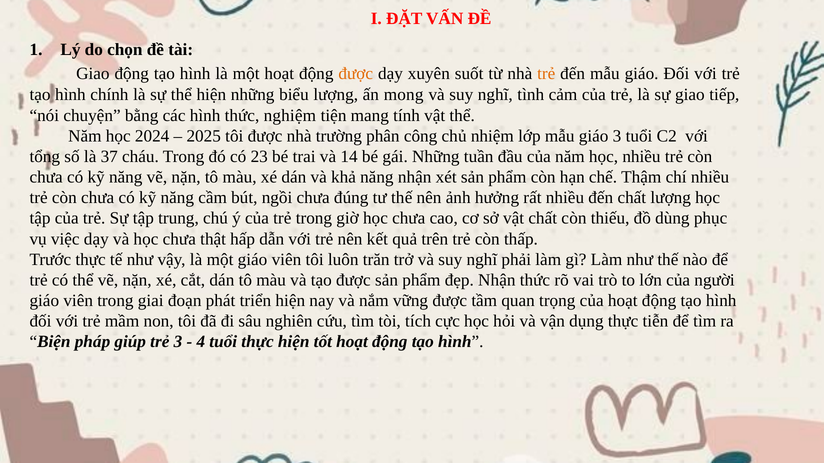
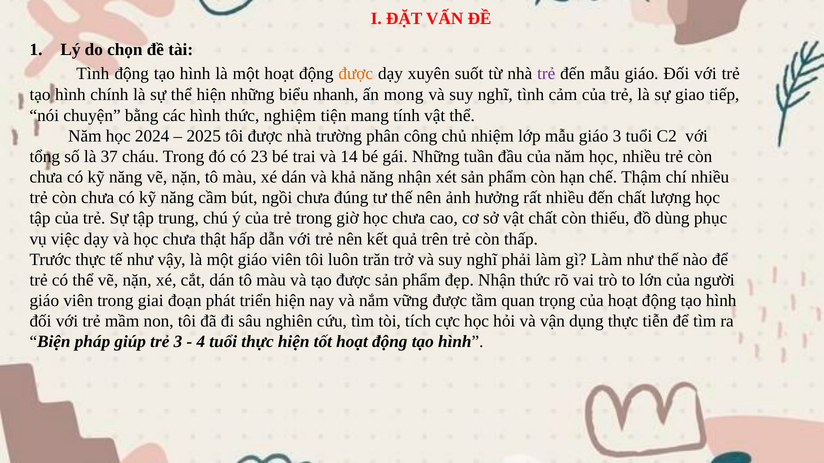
Giao: Giao -> Tình (93, 74)
trẻ colour: orange -> purple (546, 74)
biểu lượng: lượng -> nhanh (336, 95)
